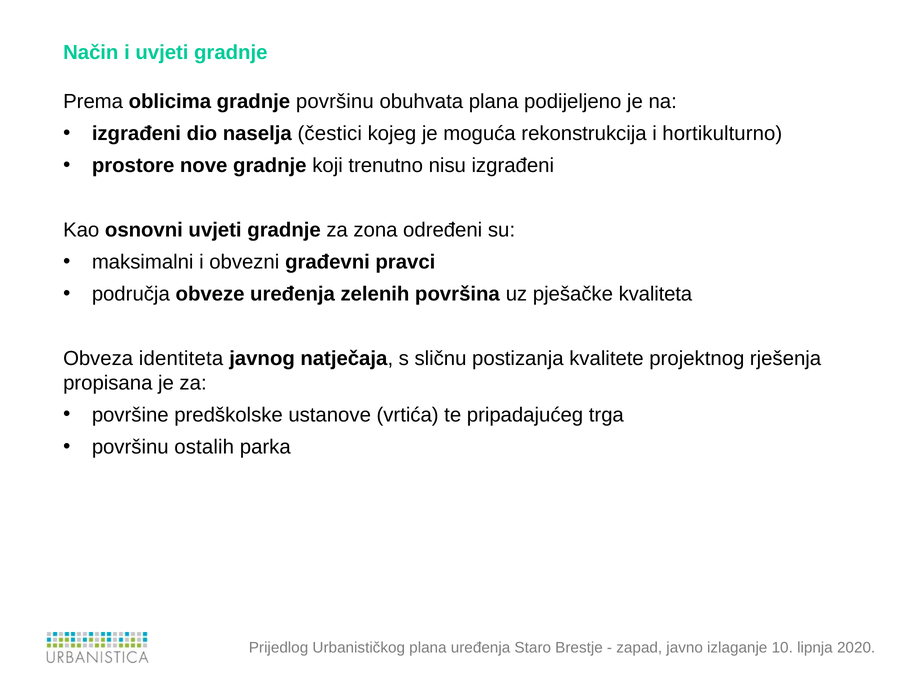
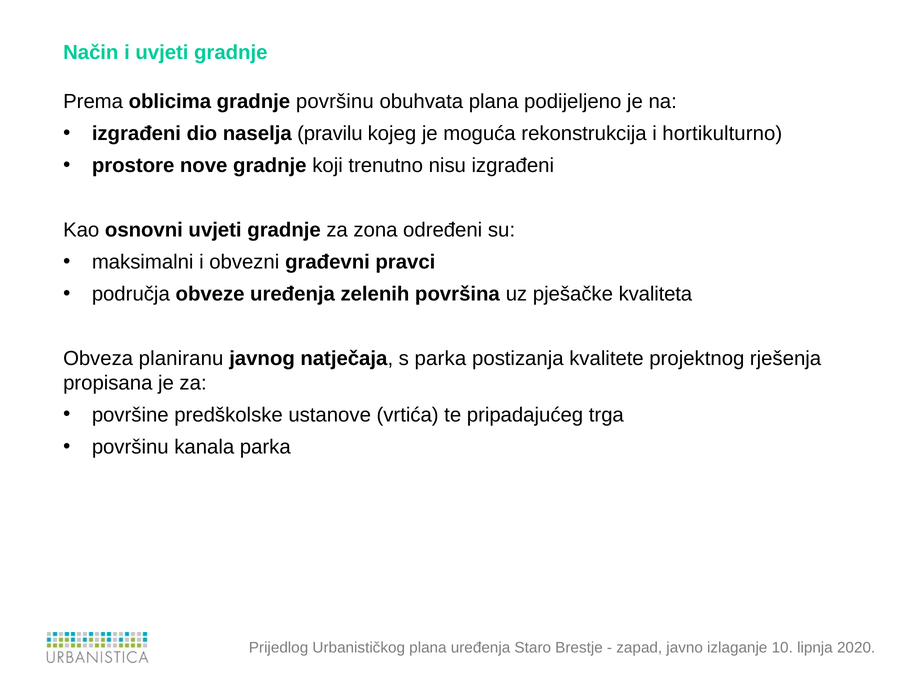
čestici: čestici -> pravilu (330, 134)
identiteta: identiteta -> planiranu (181, 359)
s sličnu: sličnu -> parka (440, 359)
ostalih: ostalih -> kanala (204, 447)
